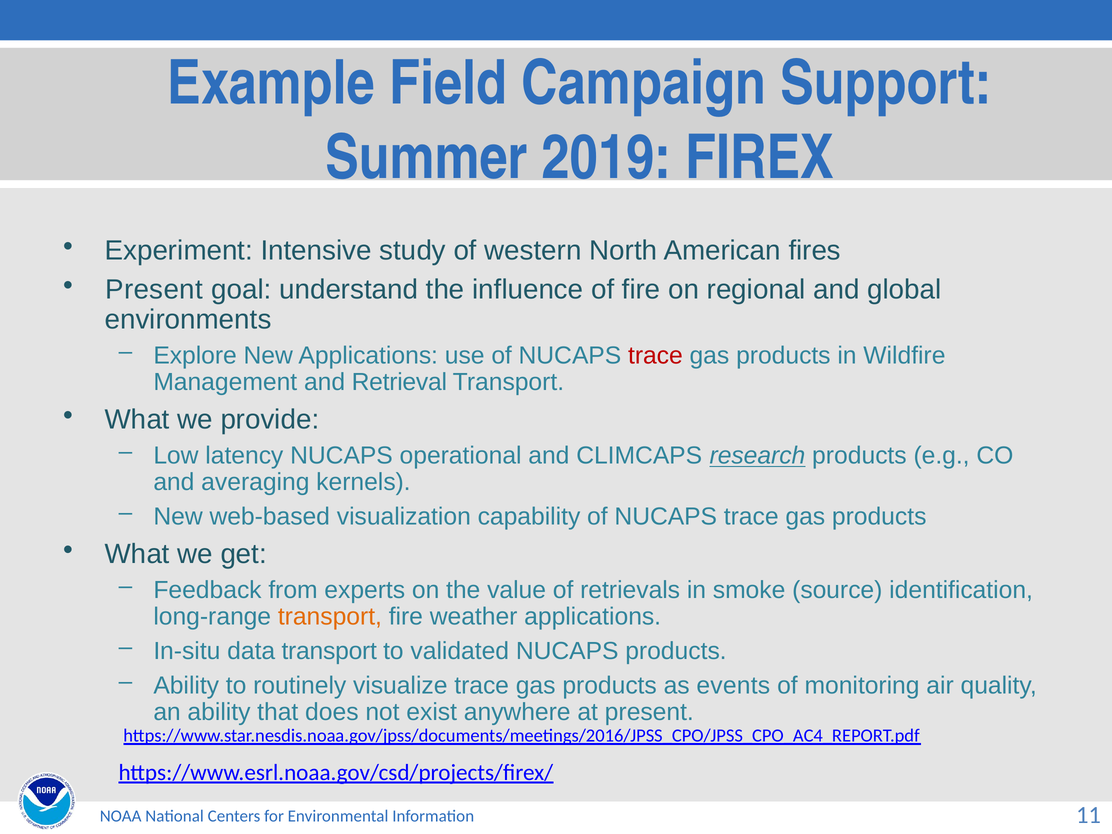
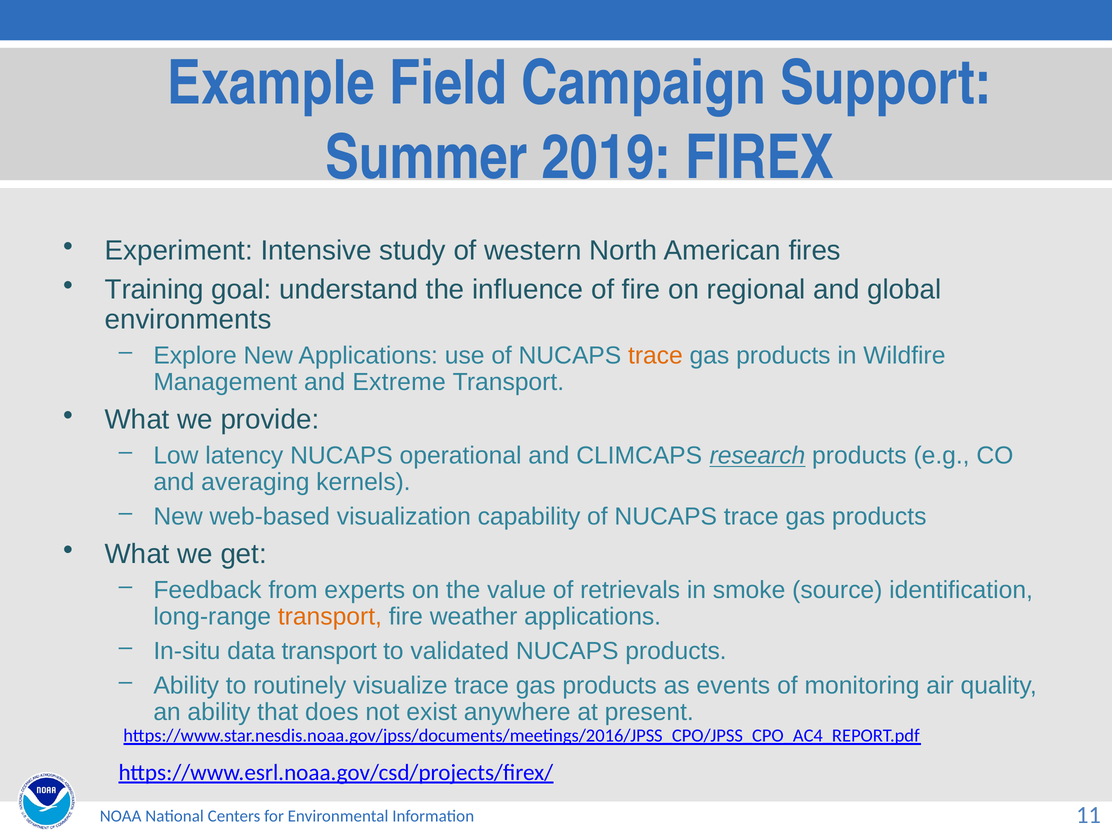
Present: Present -> Training (154, 290)
trace colour: red -> orange (655, 355)
Retrieval: Retrieval -> Extreme (399, 382)
